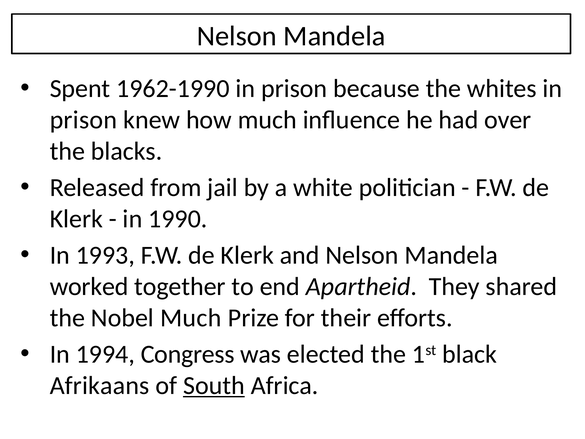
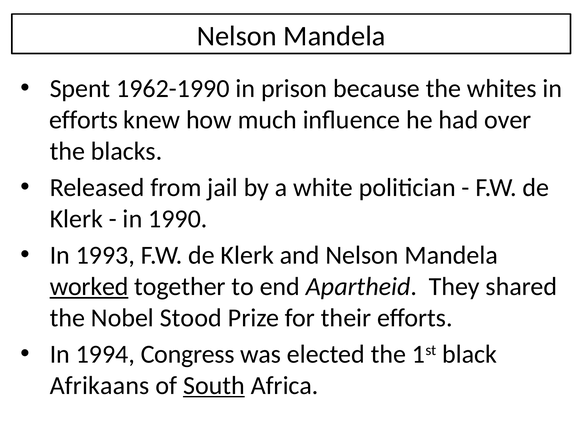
prison: prison -> efforts (84, 120)
worked underline: none -> present (89, 286)
Nobel Much: Much -> Stood (191, 318)
